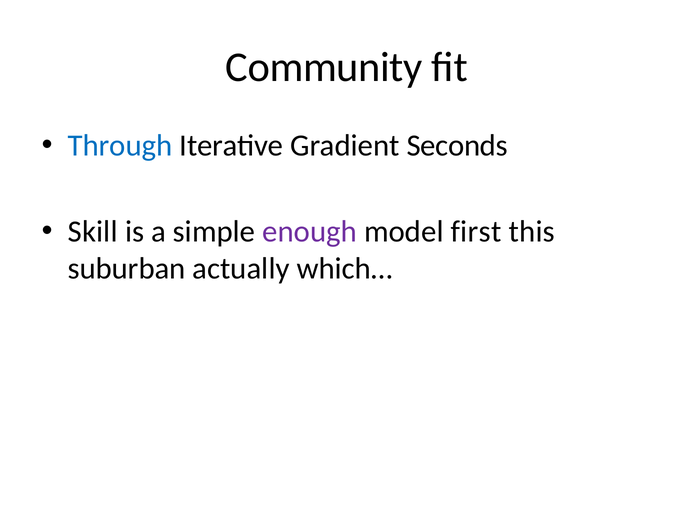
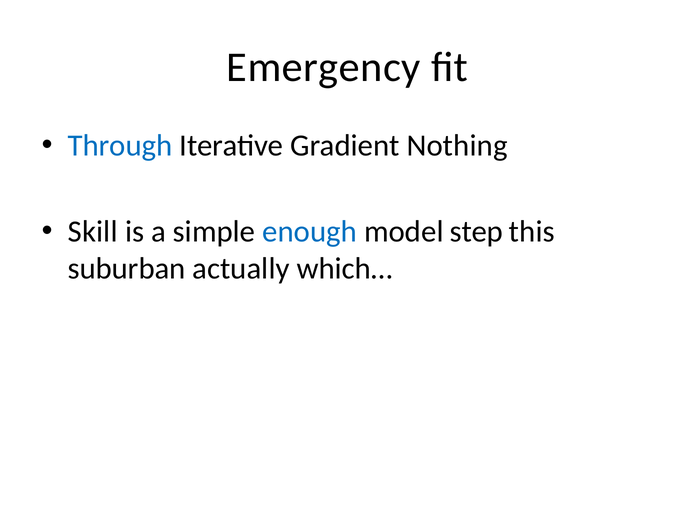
Community: Community -> Emergency (323, 67)
Seconds: Seconds -> Nothing (457, 146)
enough colour: purple -> blue (310, 232)
first: first -> step (476, 232)
